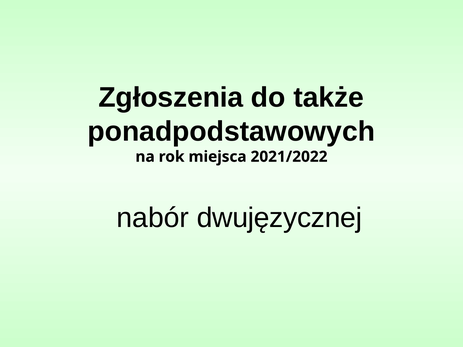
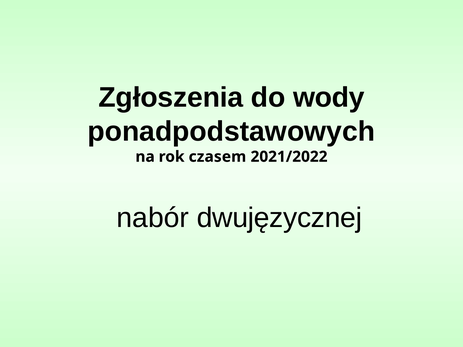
także: także -> wody (329, 98)
miejsca: miejsca -> czasem (217, 157)
